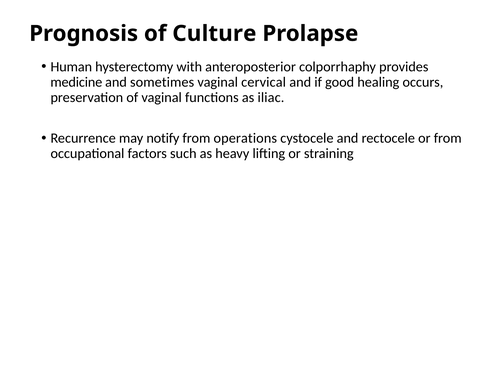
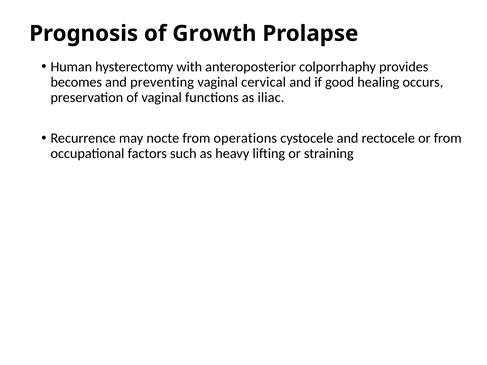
Culture: Culture -> Growth (214, 34)
medicine: medicine -> becomes (76, 82)
sometimes: sometimes -> preventing (162, 82)
notify: notify -> nocte (163, 138)
